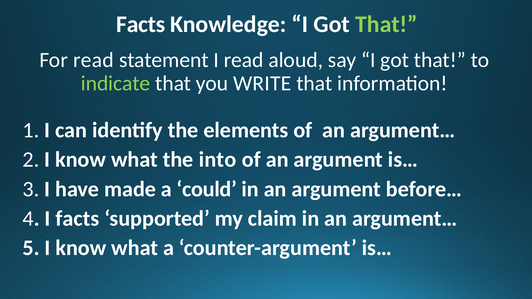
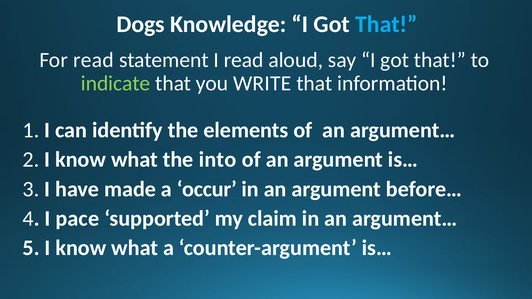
Facts: Facts -> Dogs (141, 24)
That colour: light green -> light blue (386, 24)
could: could -> occur (207, 189)
I facts: facts -> pace (77, 219)
